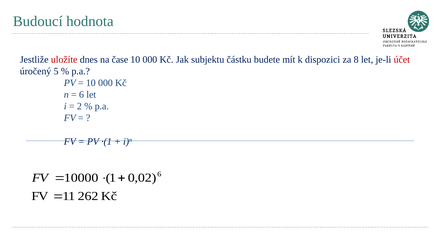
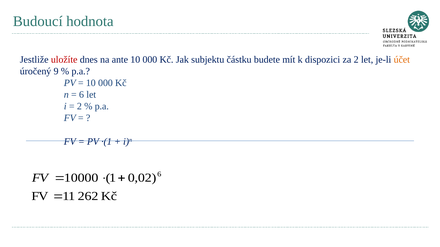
čase: čase -> ante (120, 60)
za 8: 8 -> 2 (356, 60)
účet colour: red -> orange (402, 60)
5: 5 -> 9 (56, 71)
